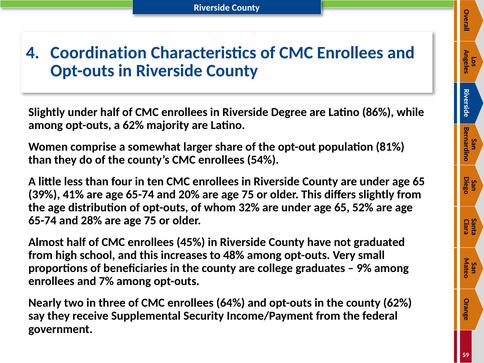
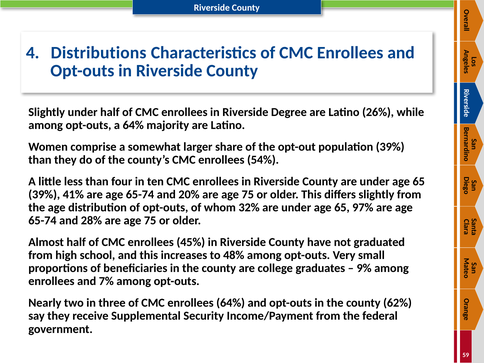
Coordination: Coordination -> Distributions (99, 53)
86%: 86% -> 26% (378, 112)
a 62%: 62% -> 64% (133, 125)
population 81%: 81% -> 39% (390, 147)
52%: 52% -> 97% (363, 208)
